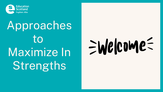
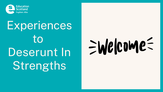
Approaches: Approaches -> Experiences (39, 25)
Maximize: Maximize -> Deserunt (33, 52)
